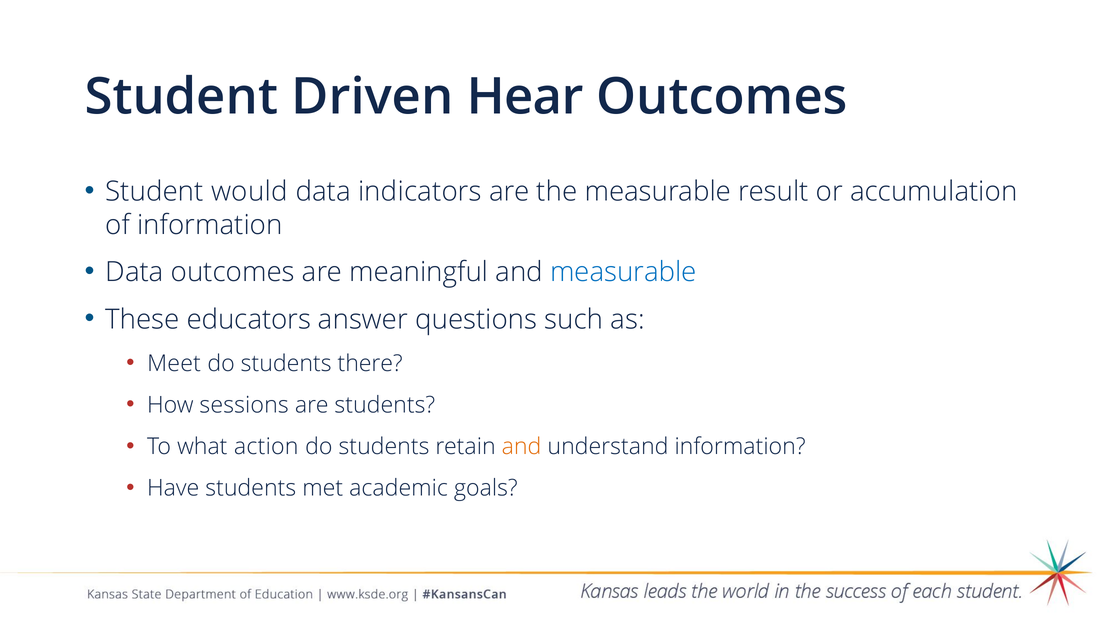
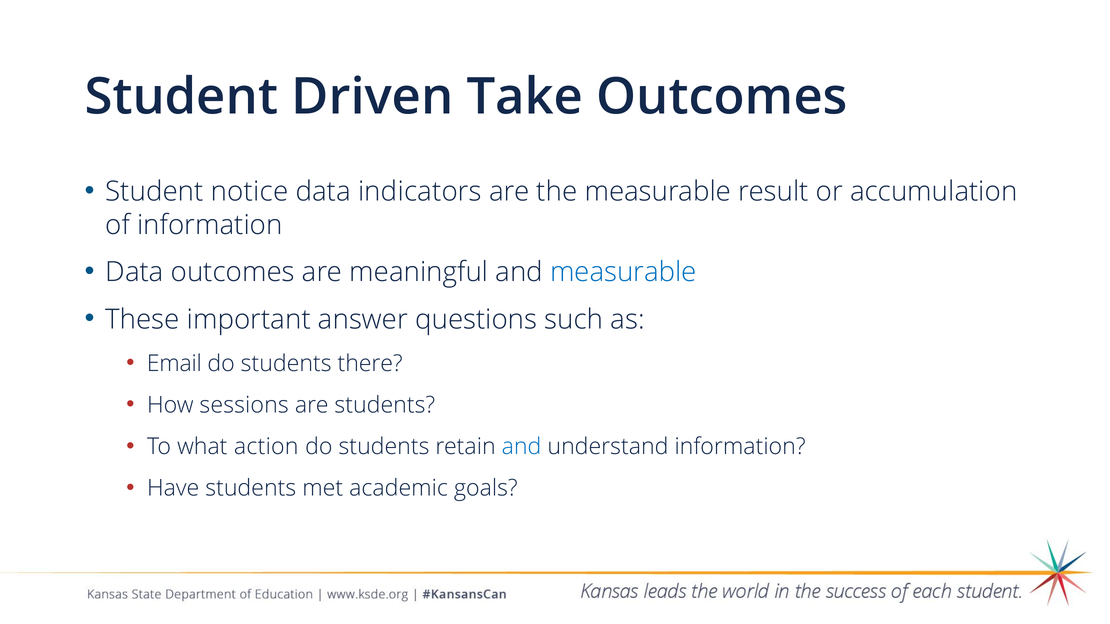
Hear: Hear -> Take (525, 97)
would: would -> notice (249, 192)
educators: educators -> important (249, 320)
Meet: Meet -> Email (174, 364)
and colour: orange -> blue (521, 447)
